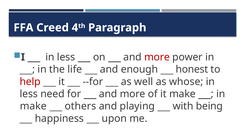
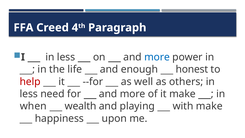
more colour: red -> blue (157, 57)
whose: whose -> others (186, 82)
make: make -> when (33, 106)
others: others -> wealth (81, 106)
with being: being -> make (209, 106)
